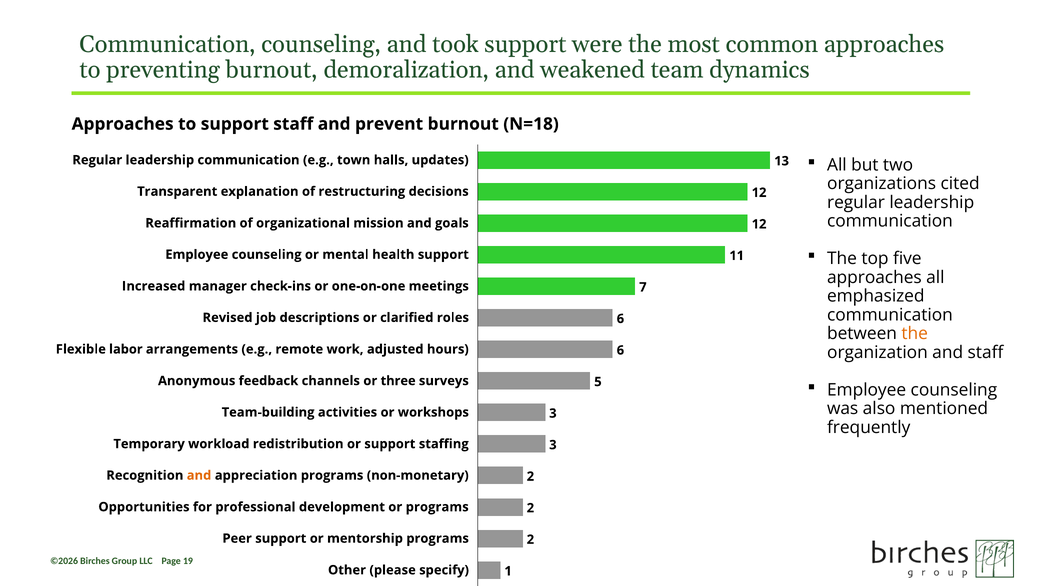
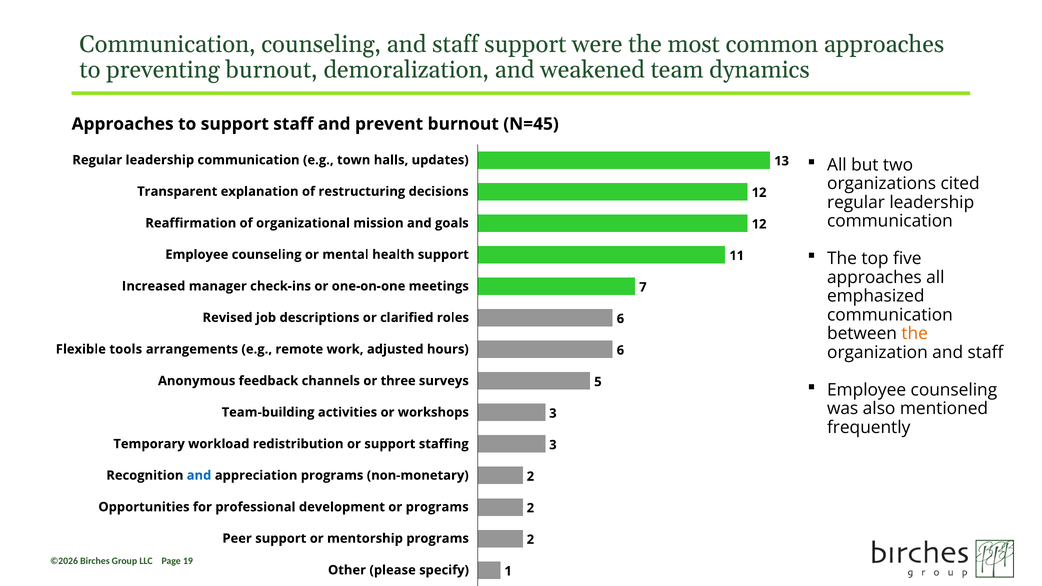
counseling and took: took -> staff (455, 44)
N=18: N=18 -> N=45 (531, 124)
labor: labor -> tools (126, 349)
and colour: orange -> blue (199, 475)
